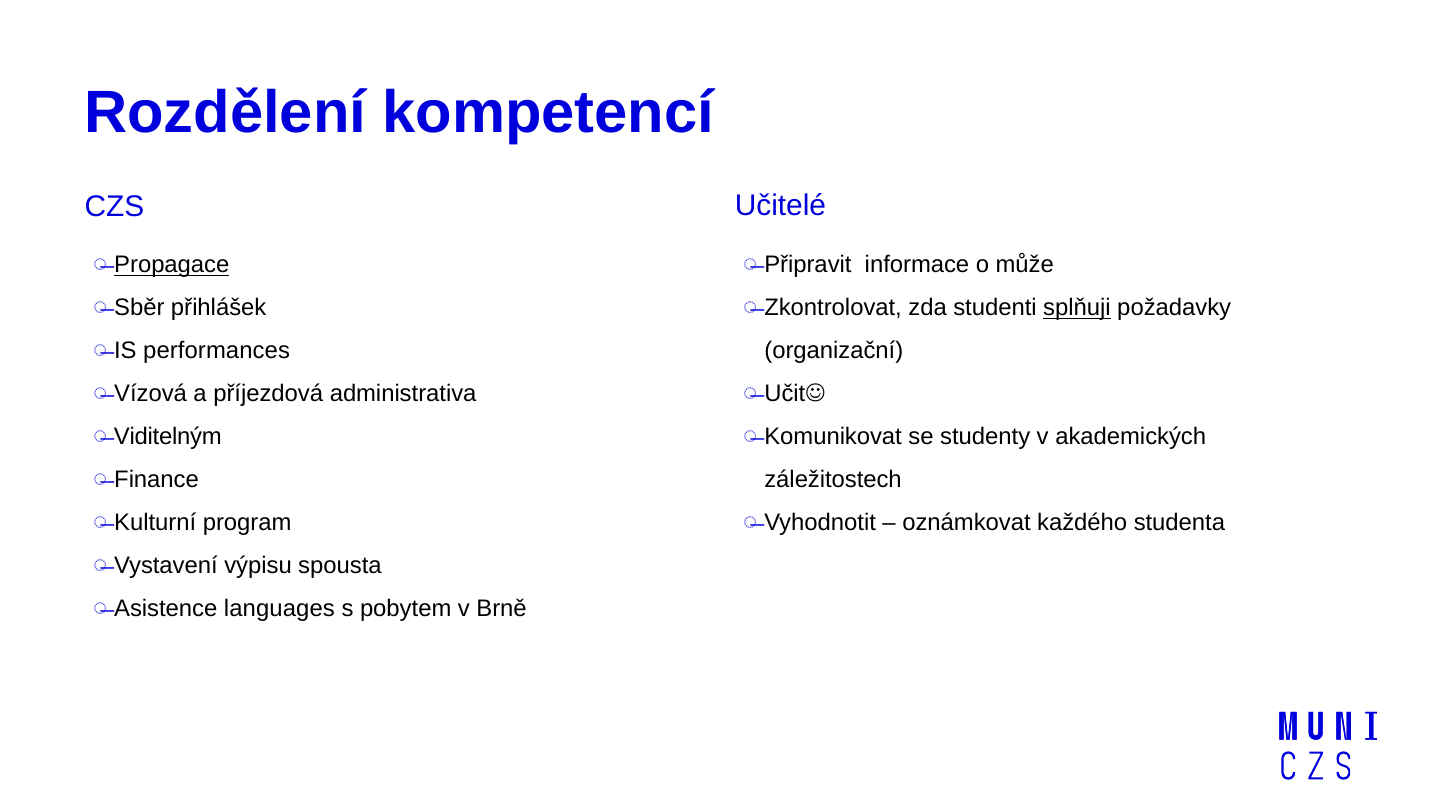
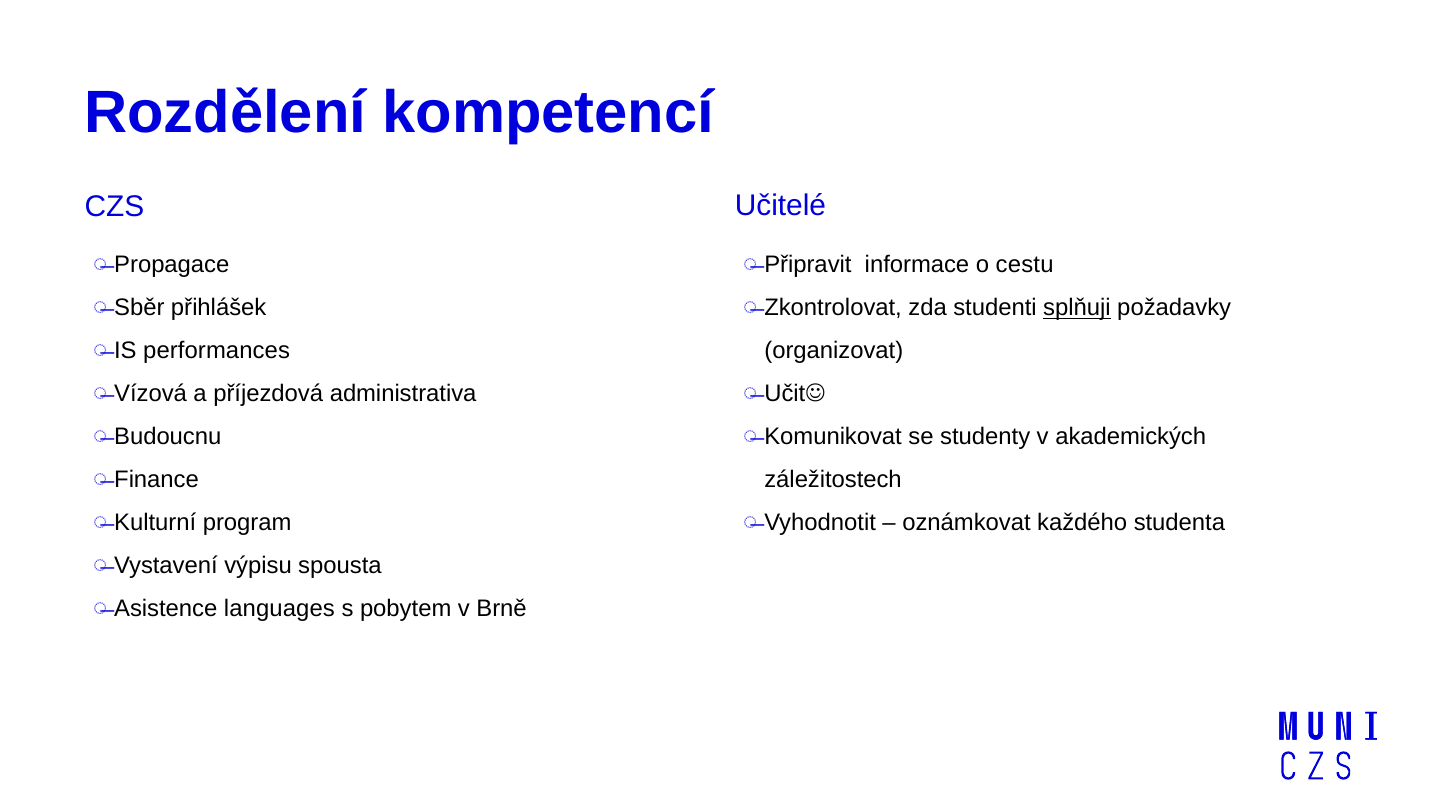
Propagace underline: present -> none (172, 265)
může: může -> cestu (1025, 265)
organizační: organizační -> organizovat (834, 351)
Viditelným: Viditelným -> Budoucnu (168, 437)
